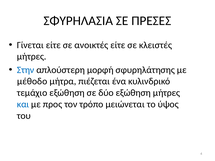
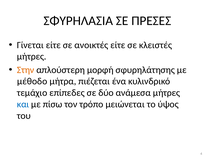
Στην colour: blue -> orange (26, 70)
τεμάχιο εξώθηση: εξώθηση -> επίπεδες (67, 93)
δύο εξώθηση: εξώθηση -> ανάμεσα (133, 93)
προς: προς -> πίσω (53, 104)
